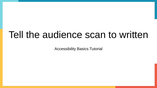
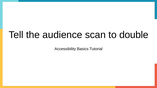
written: written -> double (134, 35)
